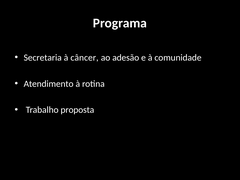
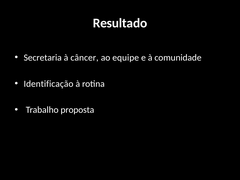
Programa: Programa -> Resultado (120, 23)
adesão: adesão -> equipe (126, 58)
Atendimento: Atendimento -> Identificação (49, 84)
